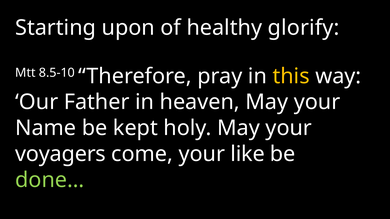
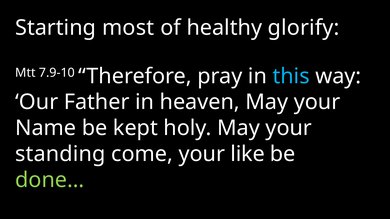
upon: upon -> most (128, 28)
8.5-10: 8.5-10 -> 7.9-10 (57, 73)
this colour: yellow -> light blue (291, 76)
voyagers: voyagers -> standing (60, 154)
